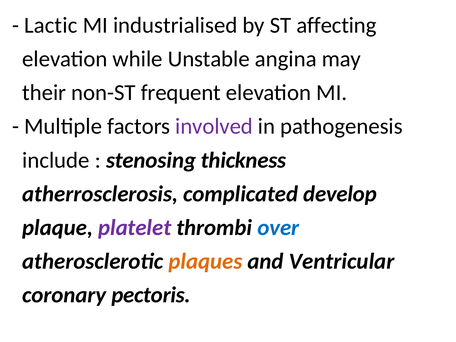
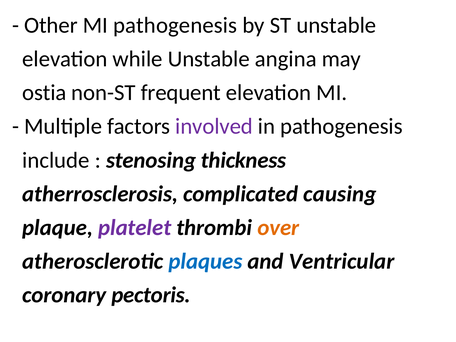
Lactic: Lactic -> Other (51, 25)
MI industrialised: industrialised -> pathogenesis (175, 25)
ST affecting: affecting -> unstable (336, 25)
their: their -> ostia (44, 93)
develop: develop -> causing (340, 194)
over colour: blue -> orange (278, 228)
plaques colour: orange -> blue (205, 261)
